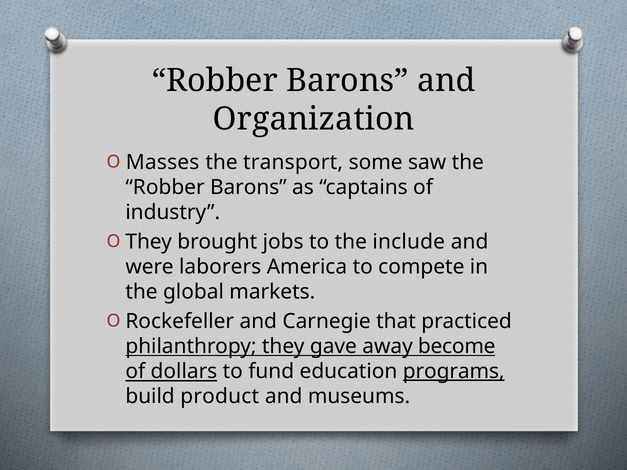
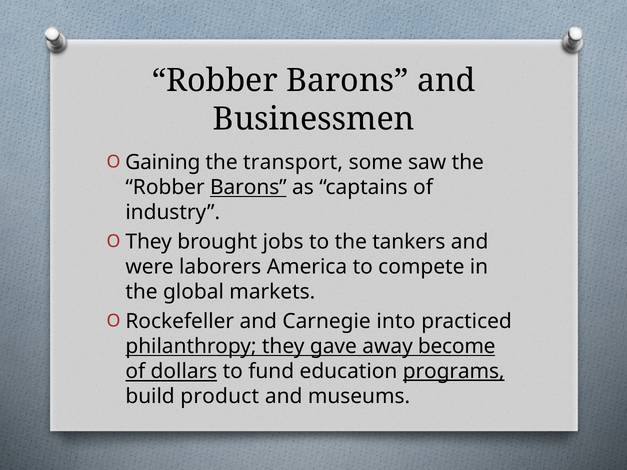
Organization: Organization -> Businessmen (314, 119)
Masses: Masses -> Gaining (163, 162)
Barons underline: none -> present (248, 188)
include: include -> tankers (409, 242)
that: that -> into (396, 321)
